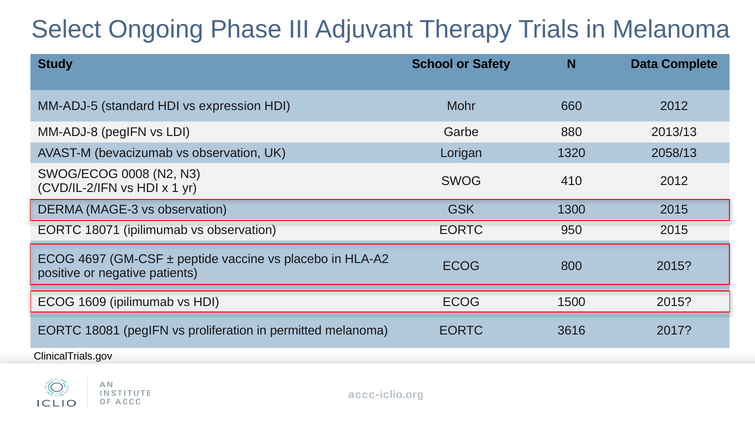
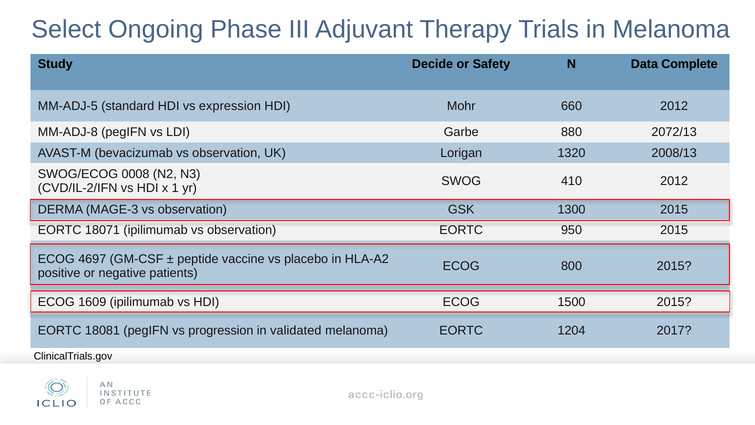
School: School -> Decide (433, 64)
2013/13: 2013/13 -> 2072/13 (674, 132)
2058/13: 2058/13 -> 2008/13 (674, 153)
proliferation: proliferation -> progression (221, 330)
permitted: permitted -> validated (296, 330)
3616: 3616 -> 1204 (572, 330)
